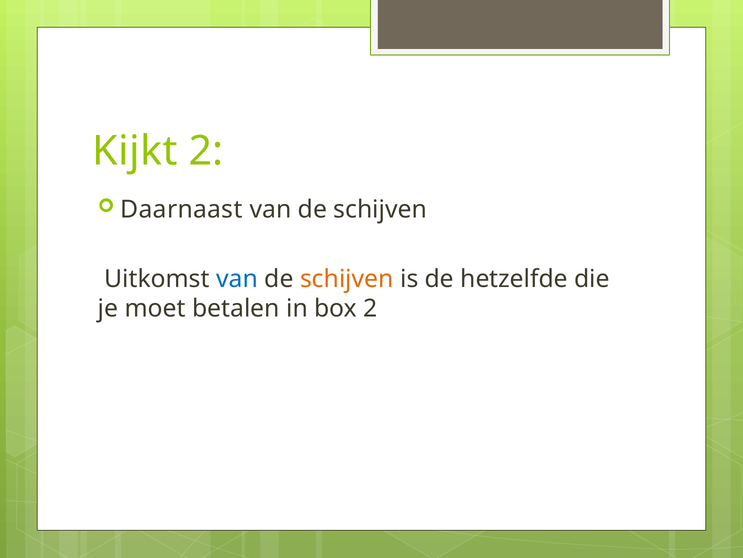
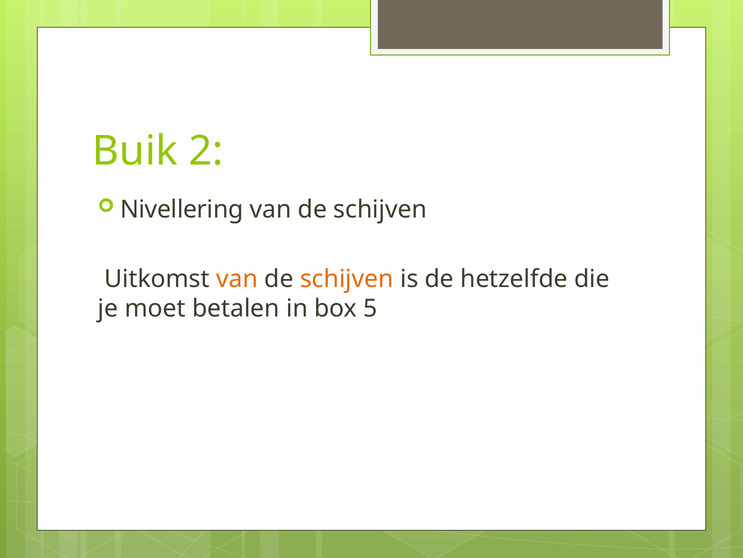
Kijkt: Kijkt -> Buik (135, 151)
Daarnaast: Daarnaast -> Nivellering (182, 209)
van colour: blue -> orange (237, 278)
box 2: 2 -> 5 (371, 308)
